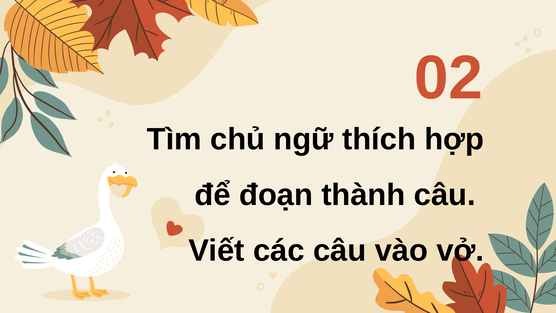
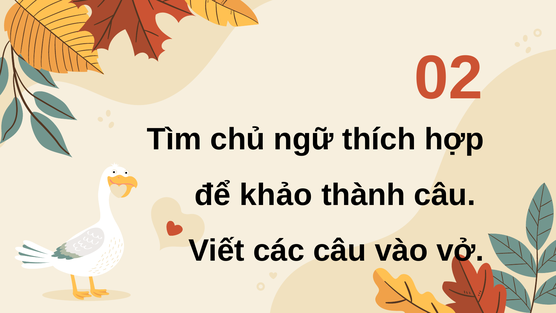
đoạn: đoạn -> khảo (276, 195)
